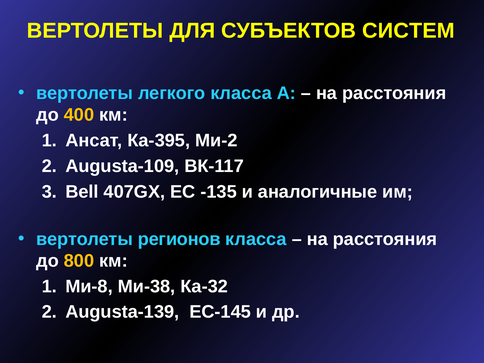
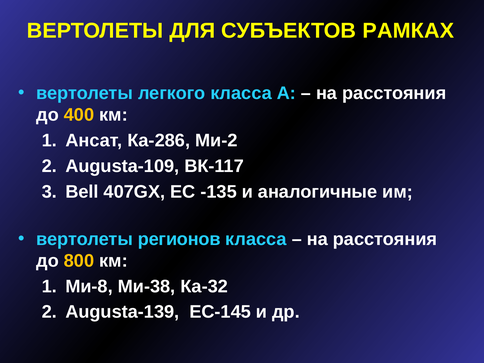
СИСТЕМ: СИСТЕМ -> РАМКАХ (408, 31)
Ка-395: Ка-395 -> Ка-286 (159, 141)
